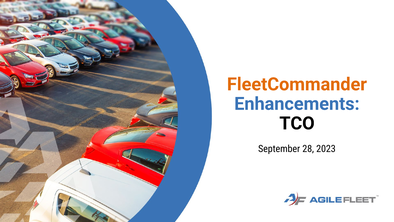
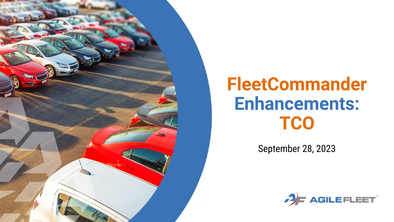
TCO colour: black -> orange (297, 123)
